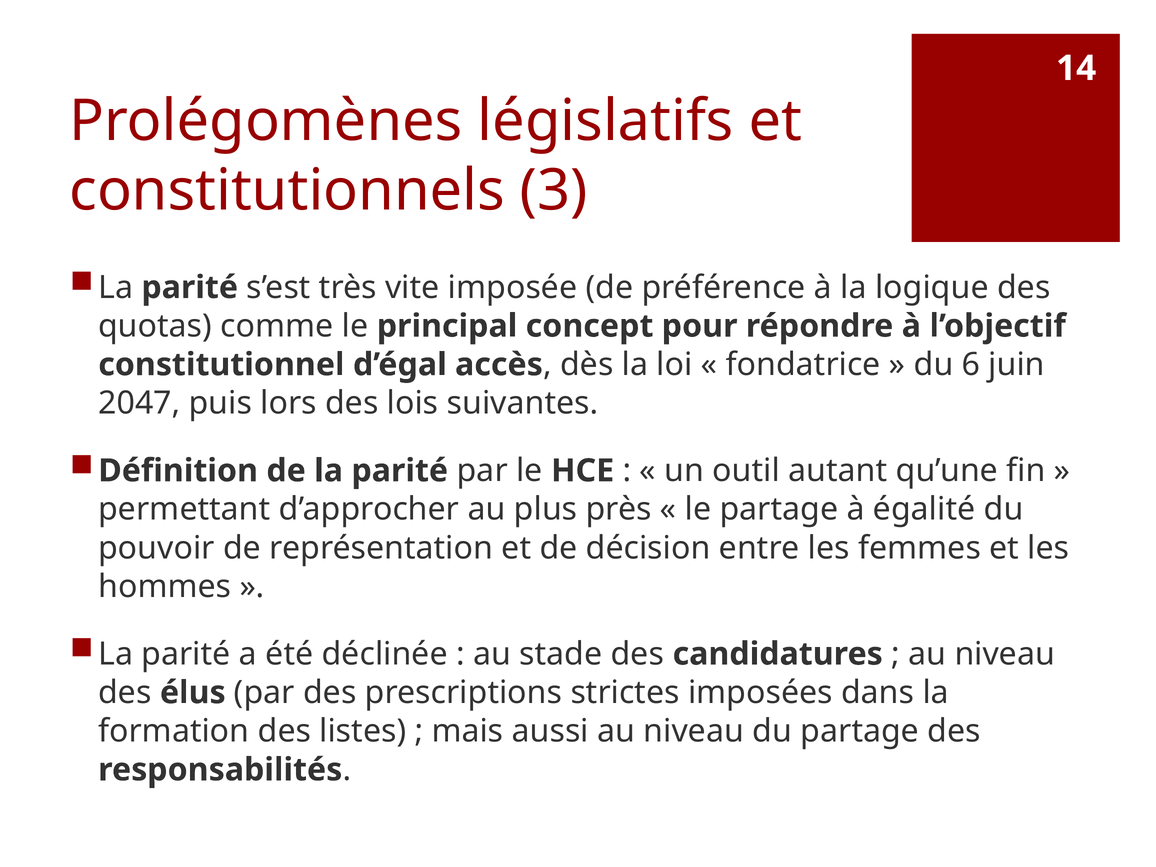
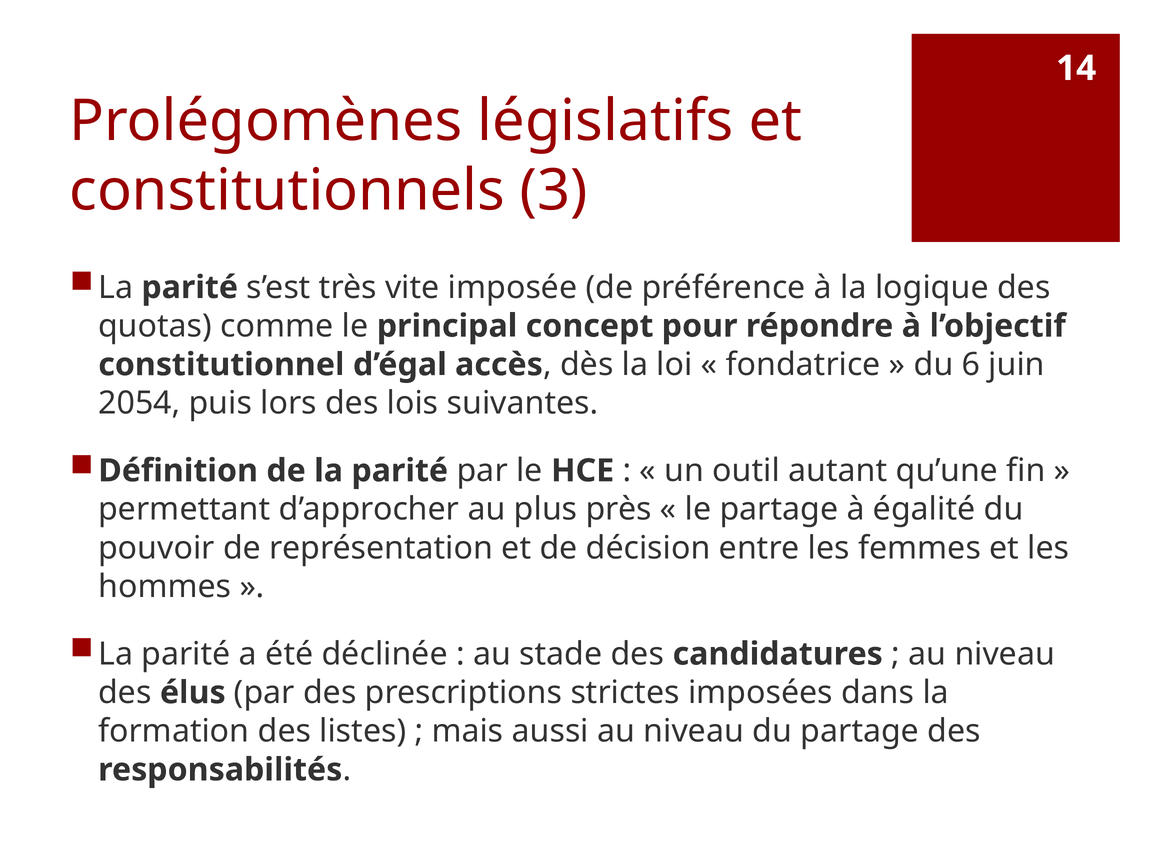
2047: 2047 -> 2054 (139, 403)
